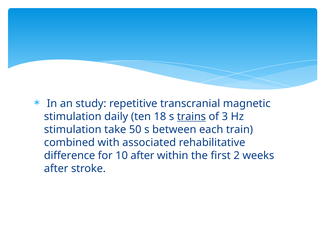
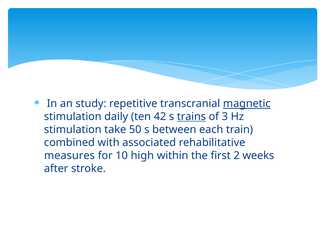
magnetic underline: none -> present (247, 104)
18: 18 -> 42 (160, 117)
difference: difference -> measures (69, 156)
10 after: after -> high (142, 156)
